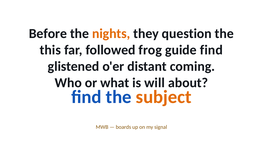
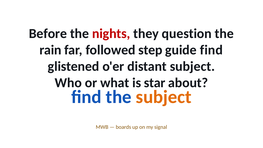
nights colour: orange -> red (111, 34)
this: this -> rain (50, 50)
frog: frog -> step (150, 50)
distant coming: coming -> subject (192, 66)
will: will -> star (155, 83)
